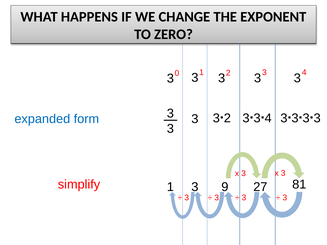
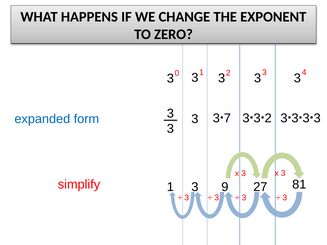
2: 2 -> 7 (227, 118)
4: 4 -> 2 (268, 118)
